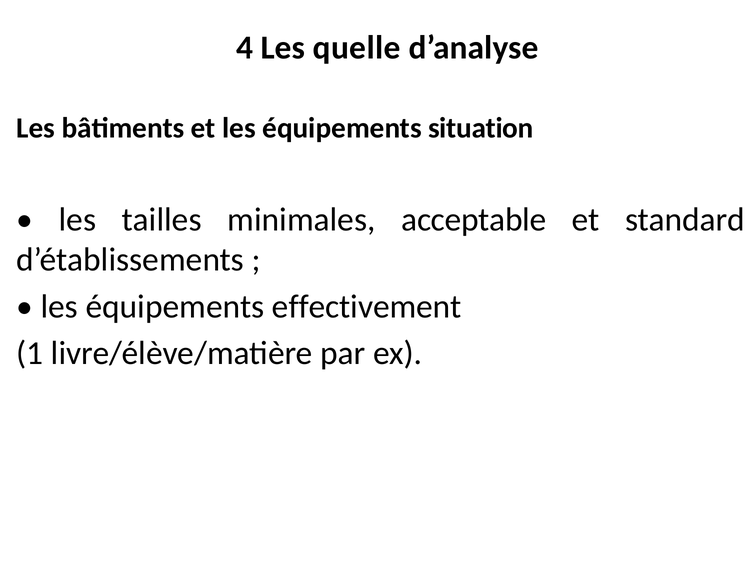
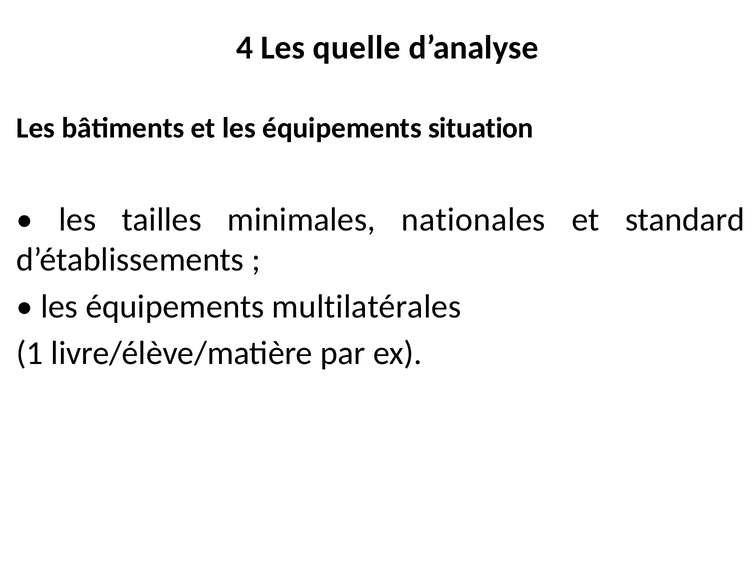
acceptable: acceptable -> nationales (474, 219)
effectivement: effectivement -> multilatérales (367, 306)
